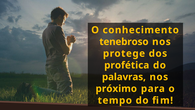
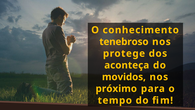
profética: profética -> aconteça (127, 65)
palavras: palavras -> movidos (124, 77)
